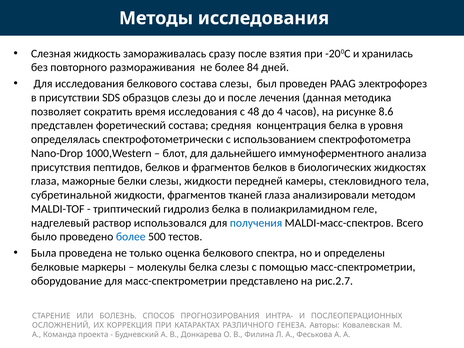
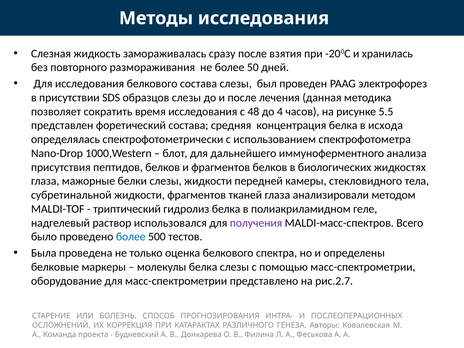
84: 84 -> 50 (253, 67)
8.6: 8.6 -> 5.5 (386, 112)
уровня: уровня -> исхода (386, 125)
получения colour: blue -> purple (256, 223)
